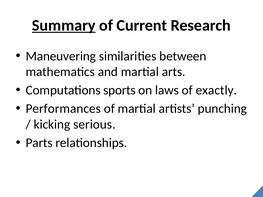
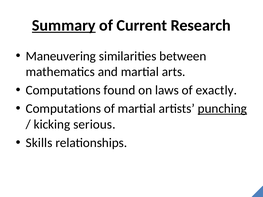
sports: sports -> found (119, 90)
Performances: Performances -> Computations (63, 109)
punching underline: none -> present (222, 109)
Parts: Parts -> Skills (39, 143)
